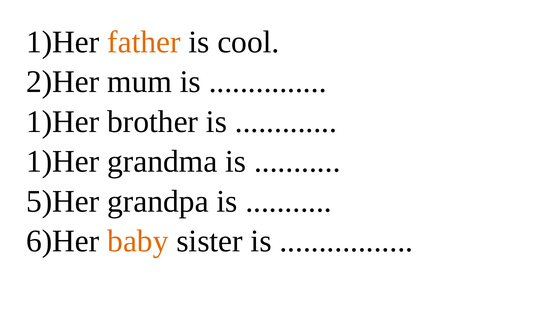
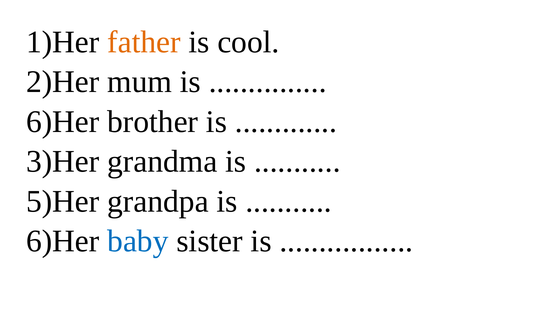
1)Her: 1)Her -> 6)Her (63, 122)
1)Her: 1)Her -> 3)Her (63, 161)
baby colour: orange -> blue (138, 241)
